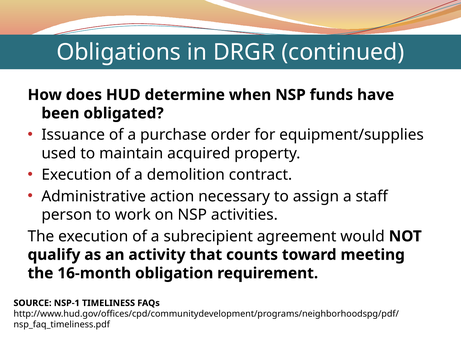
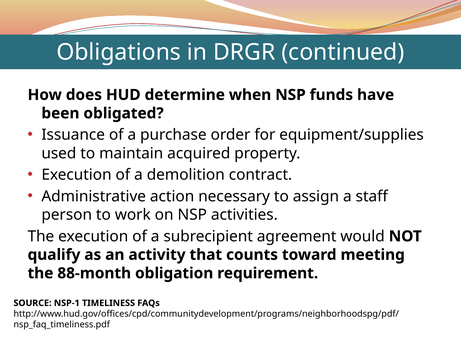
16-month: 16-month -> 88-month (94, 273)
